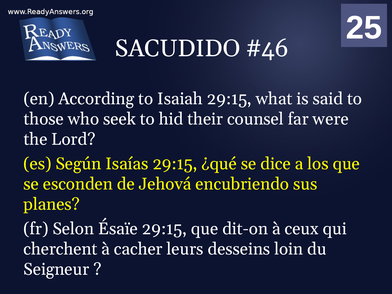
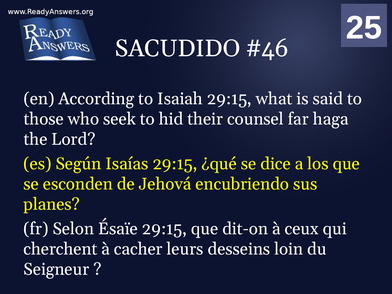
were: were -> haga (331, 119)
